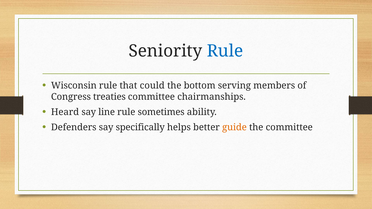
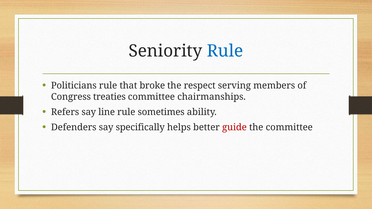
Wisconsin: Wisconsin -> Politicians (74, 86)
could: could -> broke (152, 86)
bottom: bottom -> respect (200, 86)
Heard: Heard -> Refers (65, 112)
guide colour: orange -> red (234, 127)
